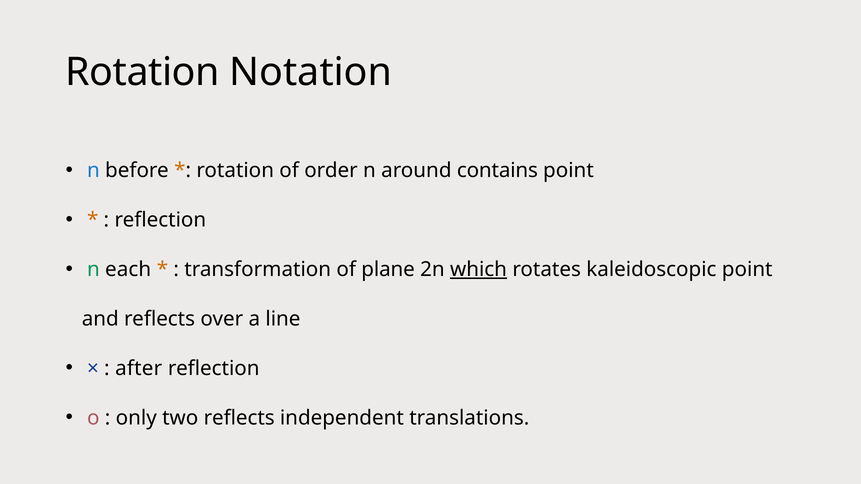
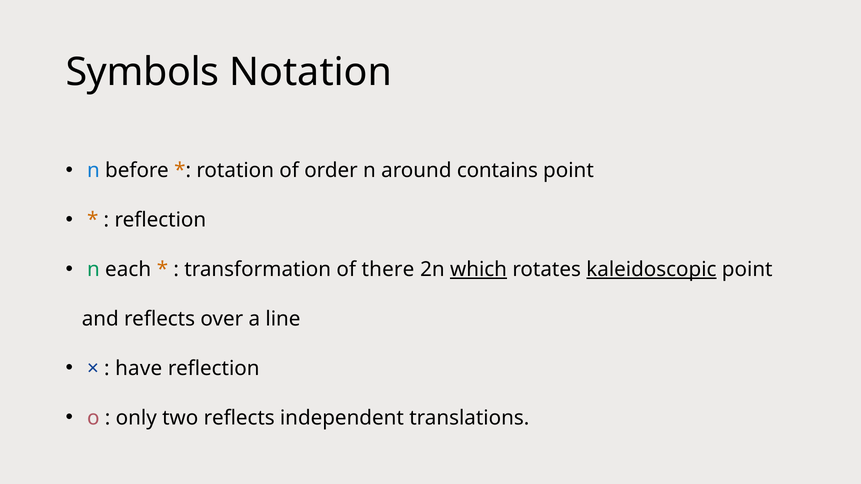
Rotation: Rotation -> Symbols (142, 72)
plane: plane -> there (388, 270)
kaleidoscopic underline: none -> present (651, 270)
after: after -> have (139, 369)
